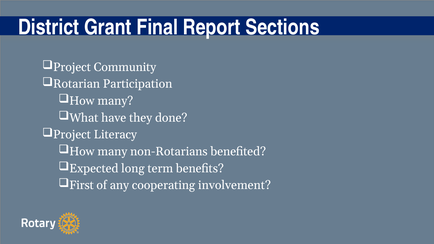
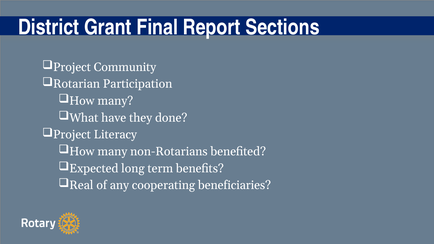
First: First -> Real (81, 185)
involvement: involvement -> beneficiaries (235, 185)
